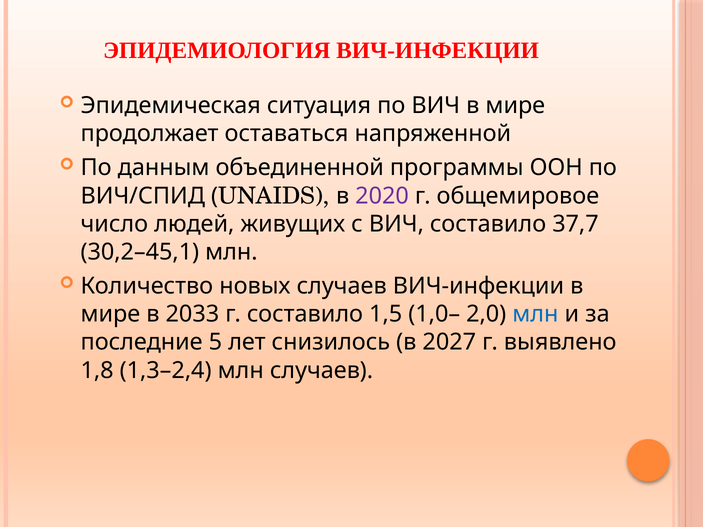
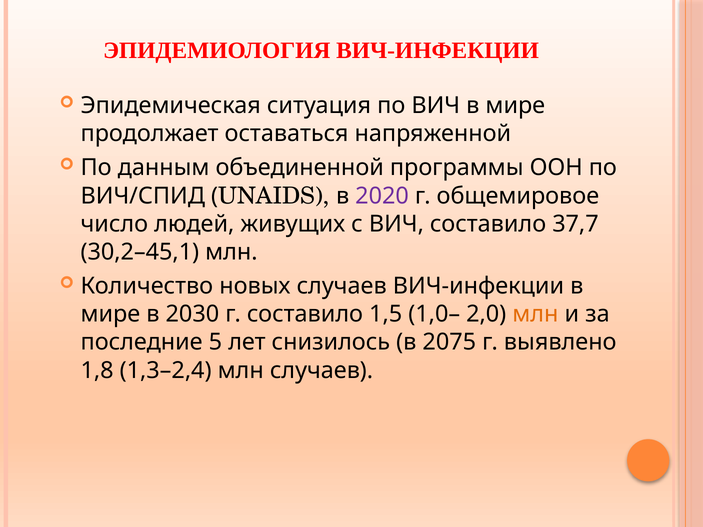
2033: 2033 -> 2030 (192, 314)
млн colour: blue -> orange (535, 314)
2027: 2027 -> 2075 (449, 342)
